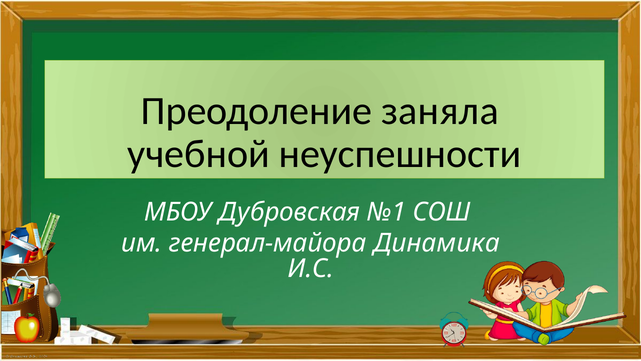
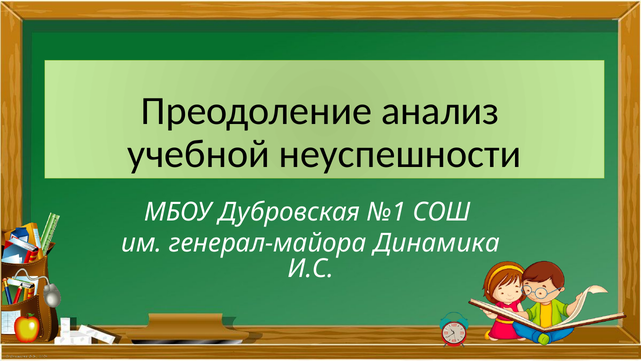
заняла: заняла -> анализ (440, 111)
